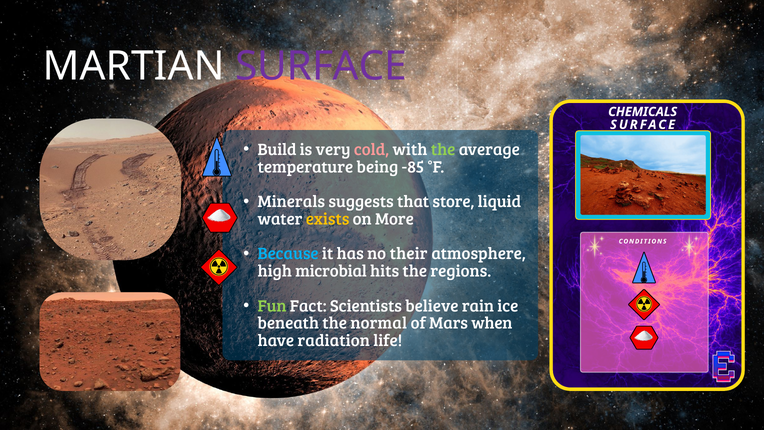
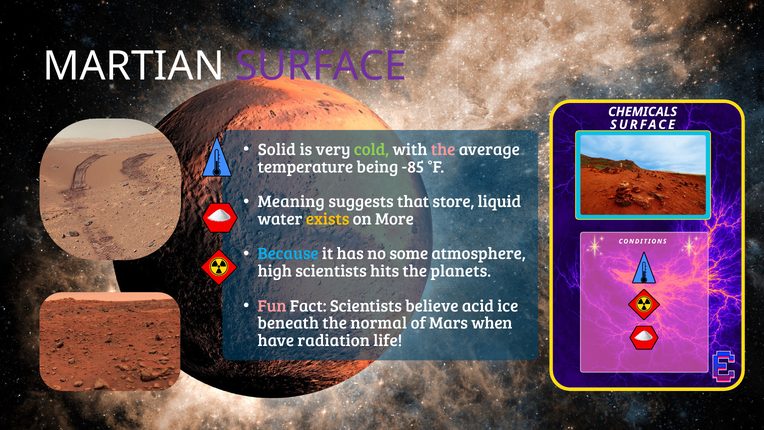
Build: Build -> Solid (277, 150)
cold colour: pink -> light green (372, 150)
the colour: light green -> pink (443, 150)
Minerals: Minerals -> Meaning (291, 202)
their: their -> some (409, 254)
high microbial: microbial -> scientists (331, 271)
regions: regions -> planets (461, 271)
Fun colour: light green -> pink (272, 306)
rain: rain -> acid (478, 306)
